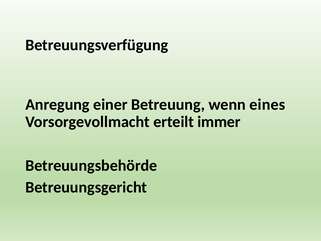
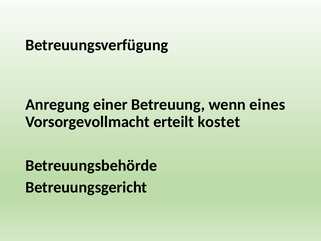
immer: immer -> kostet (219, 122)
